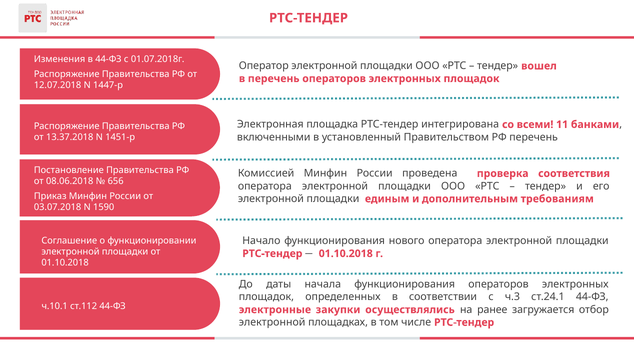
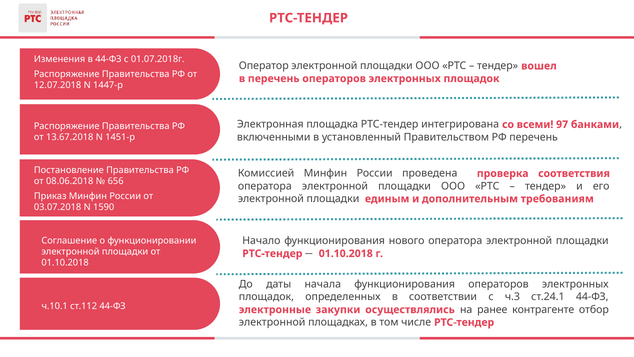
11: 11 -> 97 (562, 124)
13.37.2018: 13.37.2018 -> 13.67.2018 (70, 137)
загружается: загружается -> контрагенте (543, 309)
